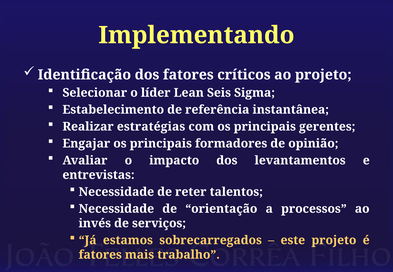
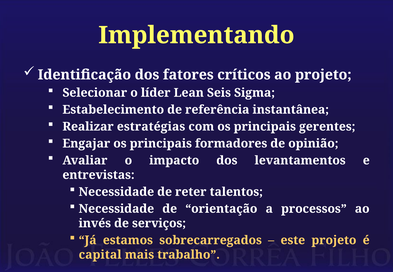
fatores: fatores -> capital (100, 255)
